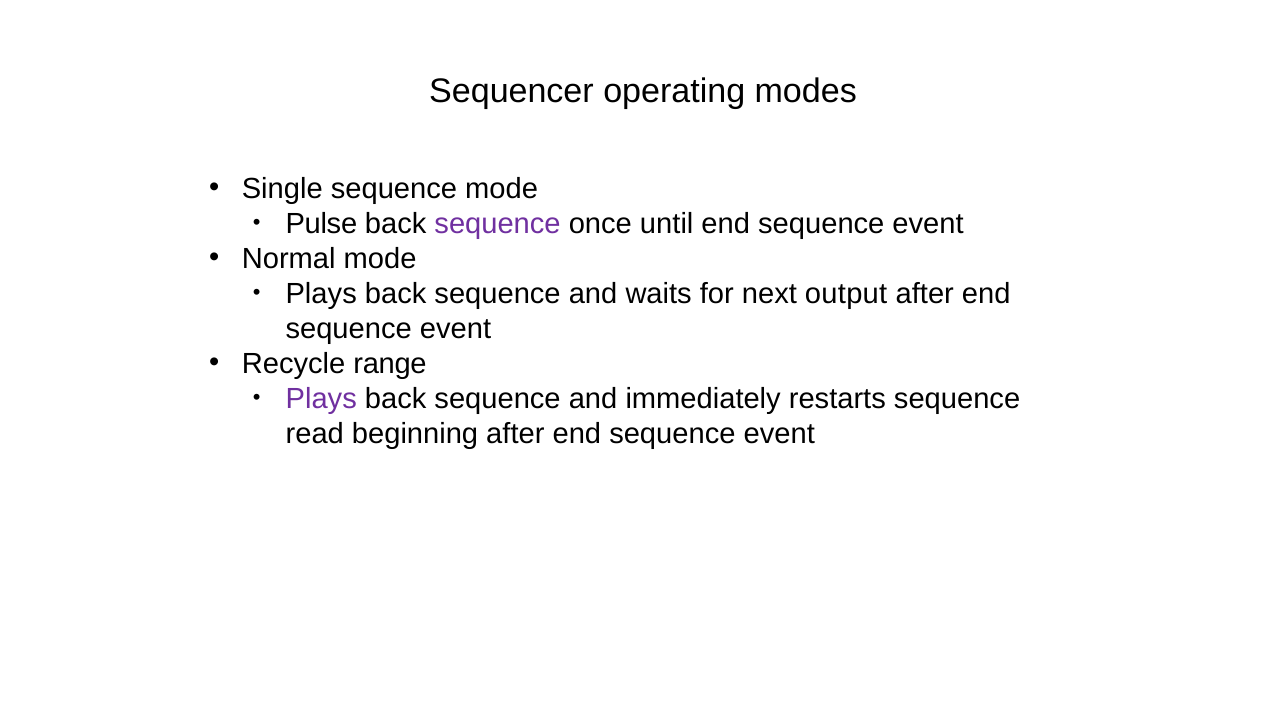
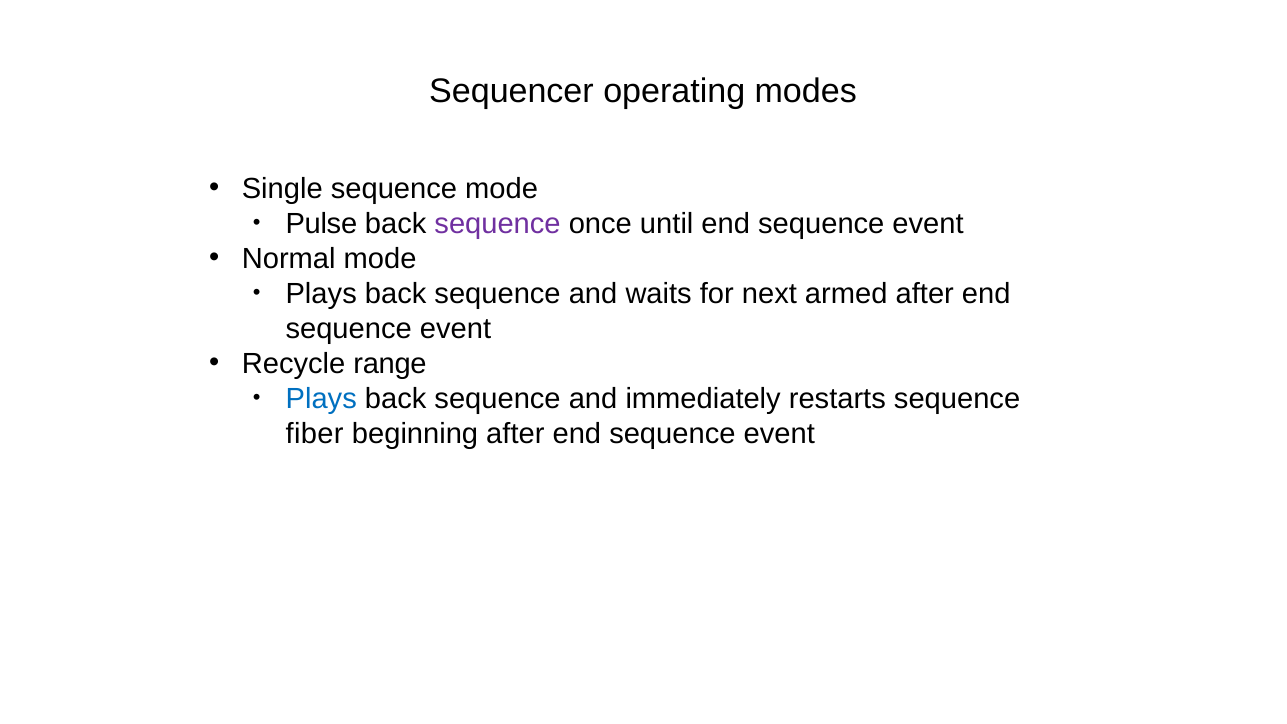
output: output -> armed (846, 294)
Plays colour: purple -> blue (321, 399)
read: read -> fiber (315, 434)
